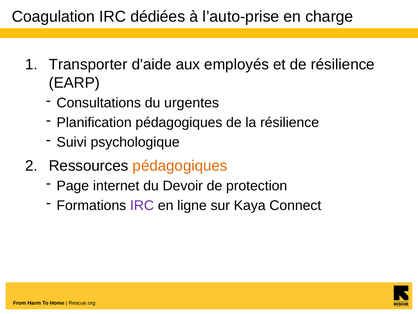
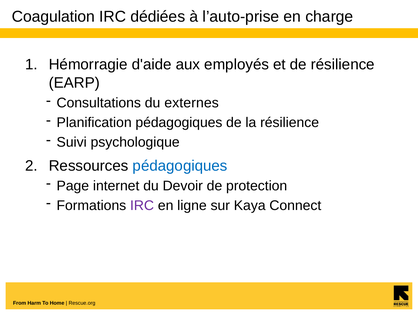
Transporter: Transporter -> Hémorragie (88, 65)
urgentes: urgentes -> externes (192, 103)
pédagogiques colour: orange -> blue (180, 165)
